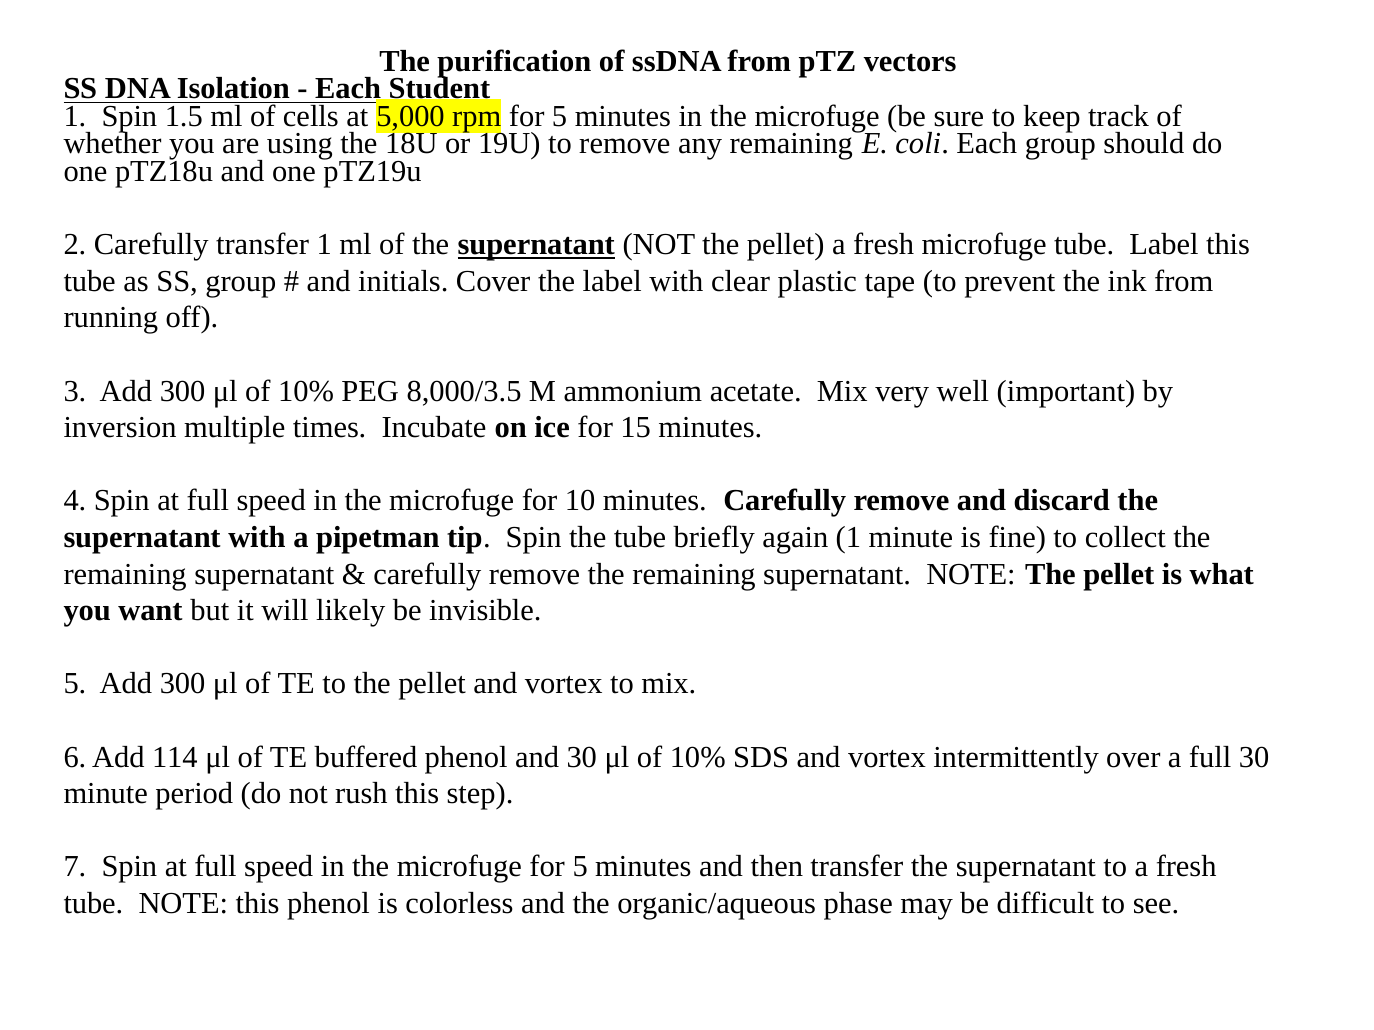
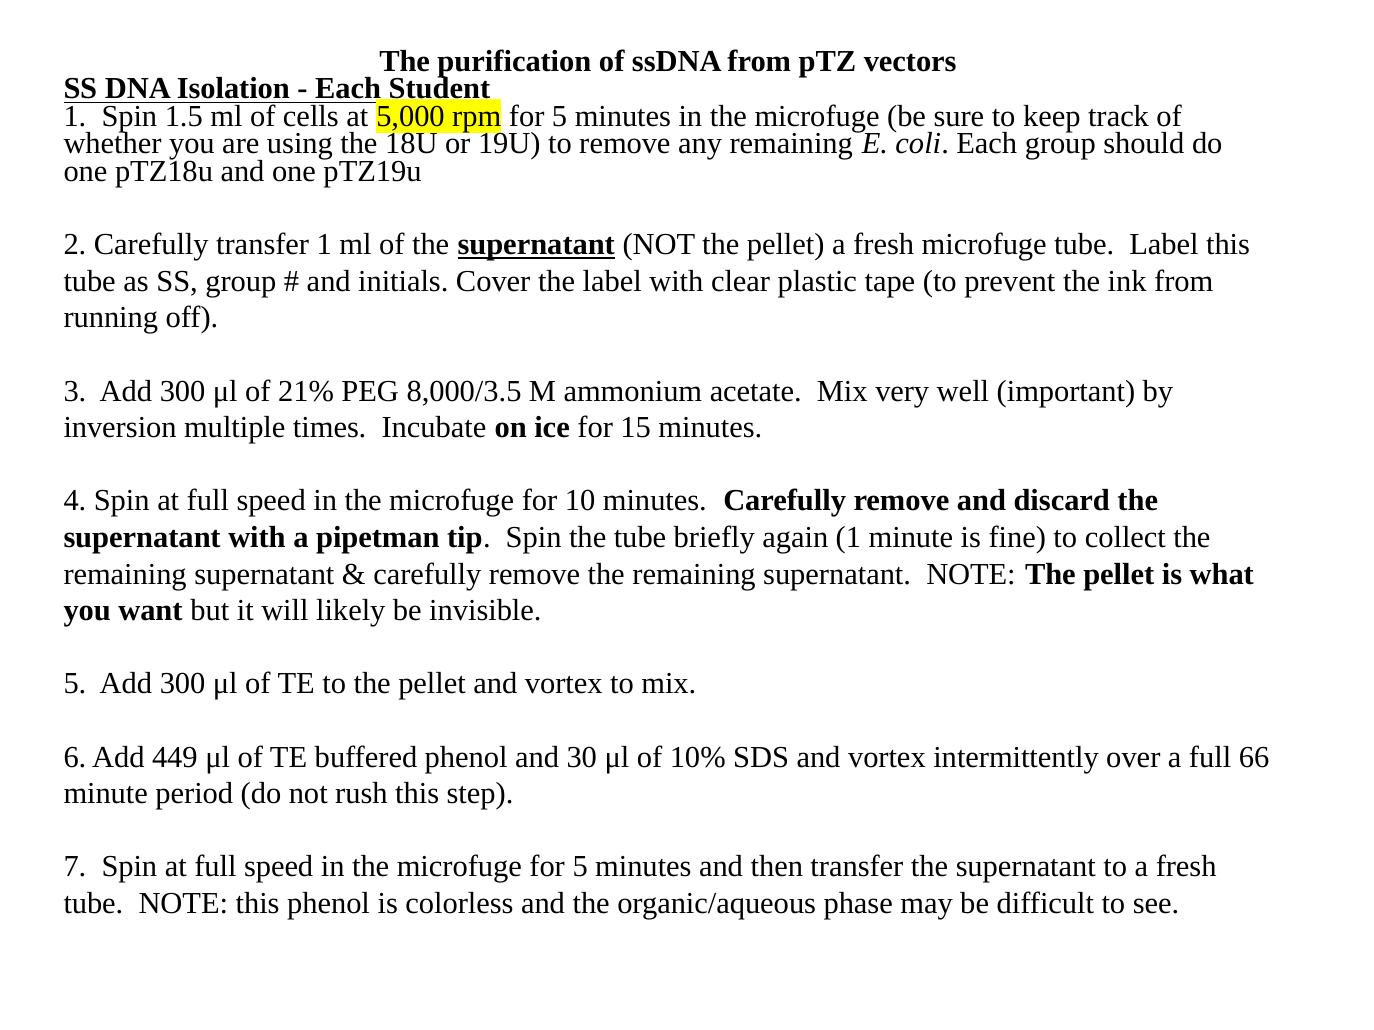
300 μl of 10%: 10% -> 21% (306, 391)
114: 114 -> 449 (175, 757)
full 30: 30 -> 66 (1254, 757)
